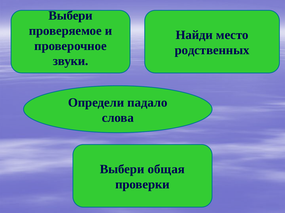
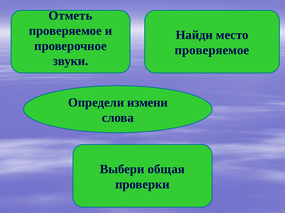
Выбери: Выбери -> Отметь (70, 16)
родственных: родственных -> проверяемое (212, 50)
падало: падало -> измени (147, 103)
